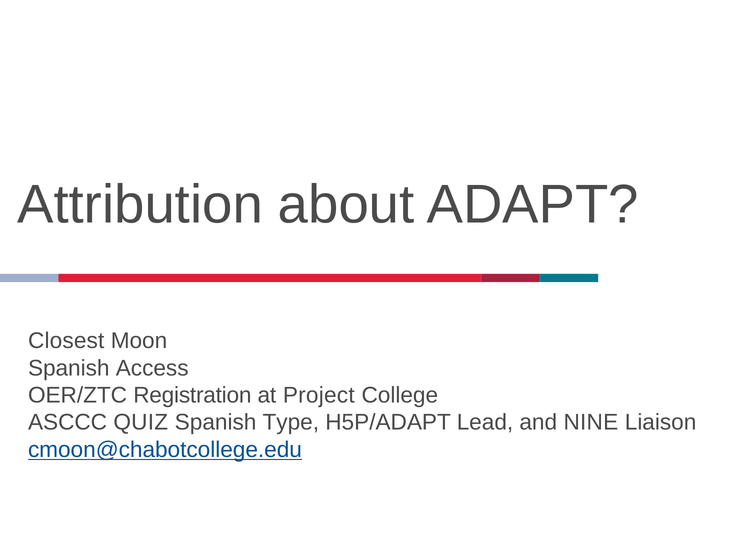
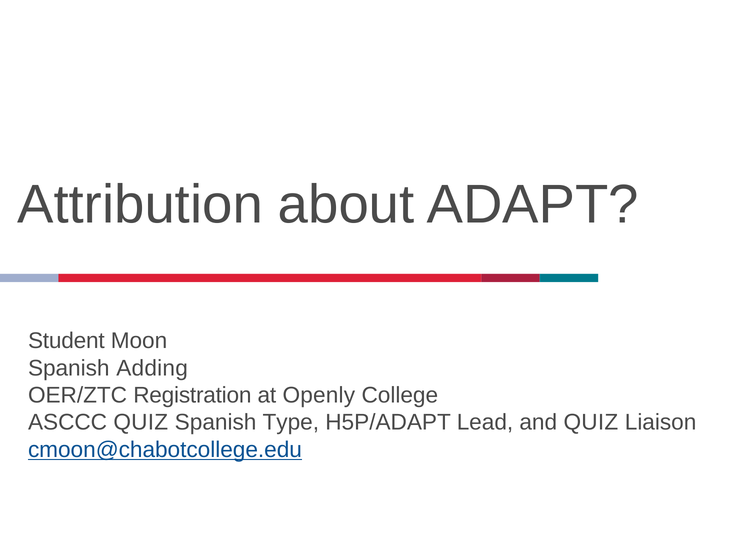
Closest: Closest -> Student (66, 341)
Access: Access -> Adding (152, 368)
Project: Project -> Openly (319, 395)
and NINE: NINE -> QUIZ (591, 422)
